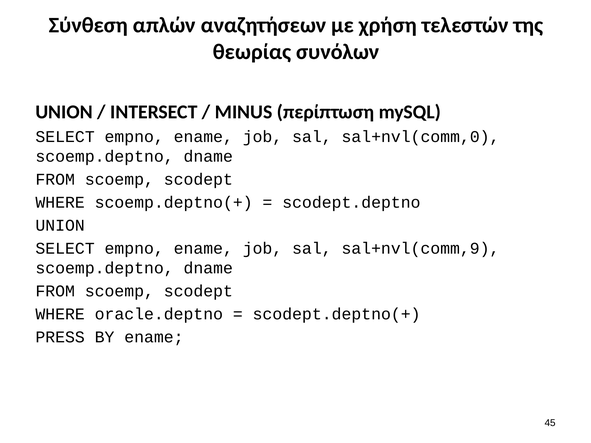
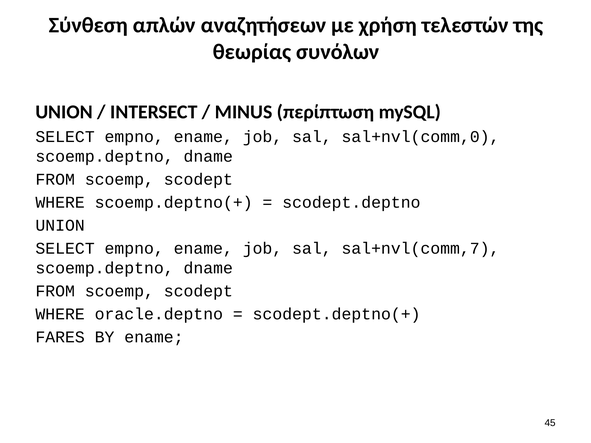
sal+nvl(comm,9: sal+nvl(comm,9 -> sal+nvl(comm,7 (420, 248)
PRESS: PRESS -> FARES (60, 337)
